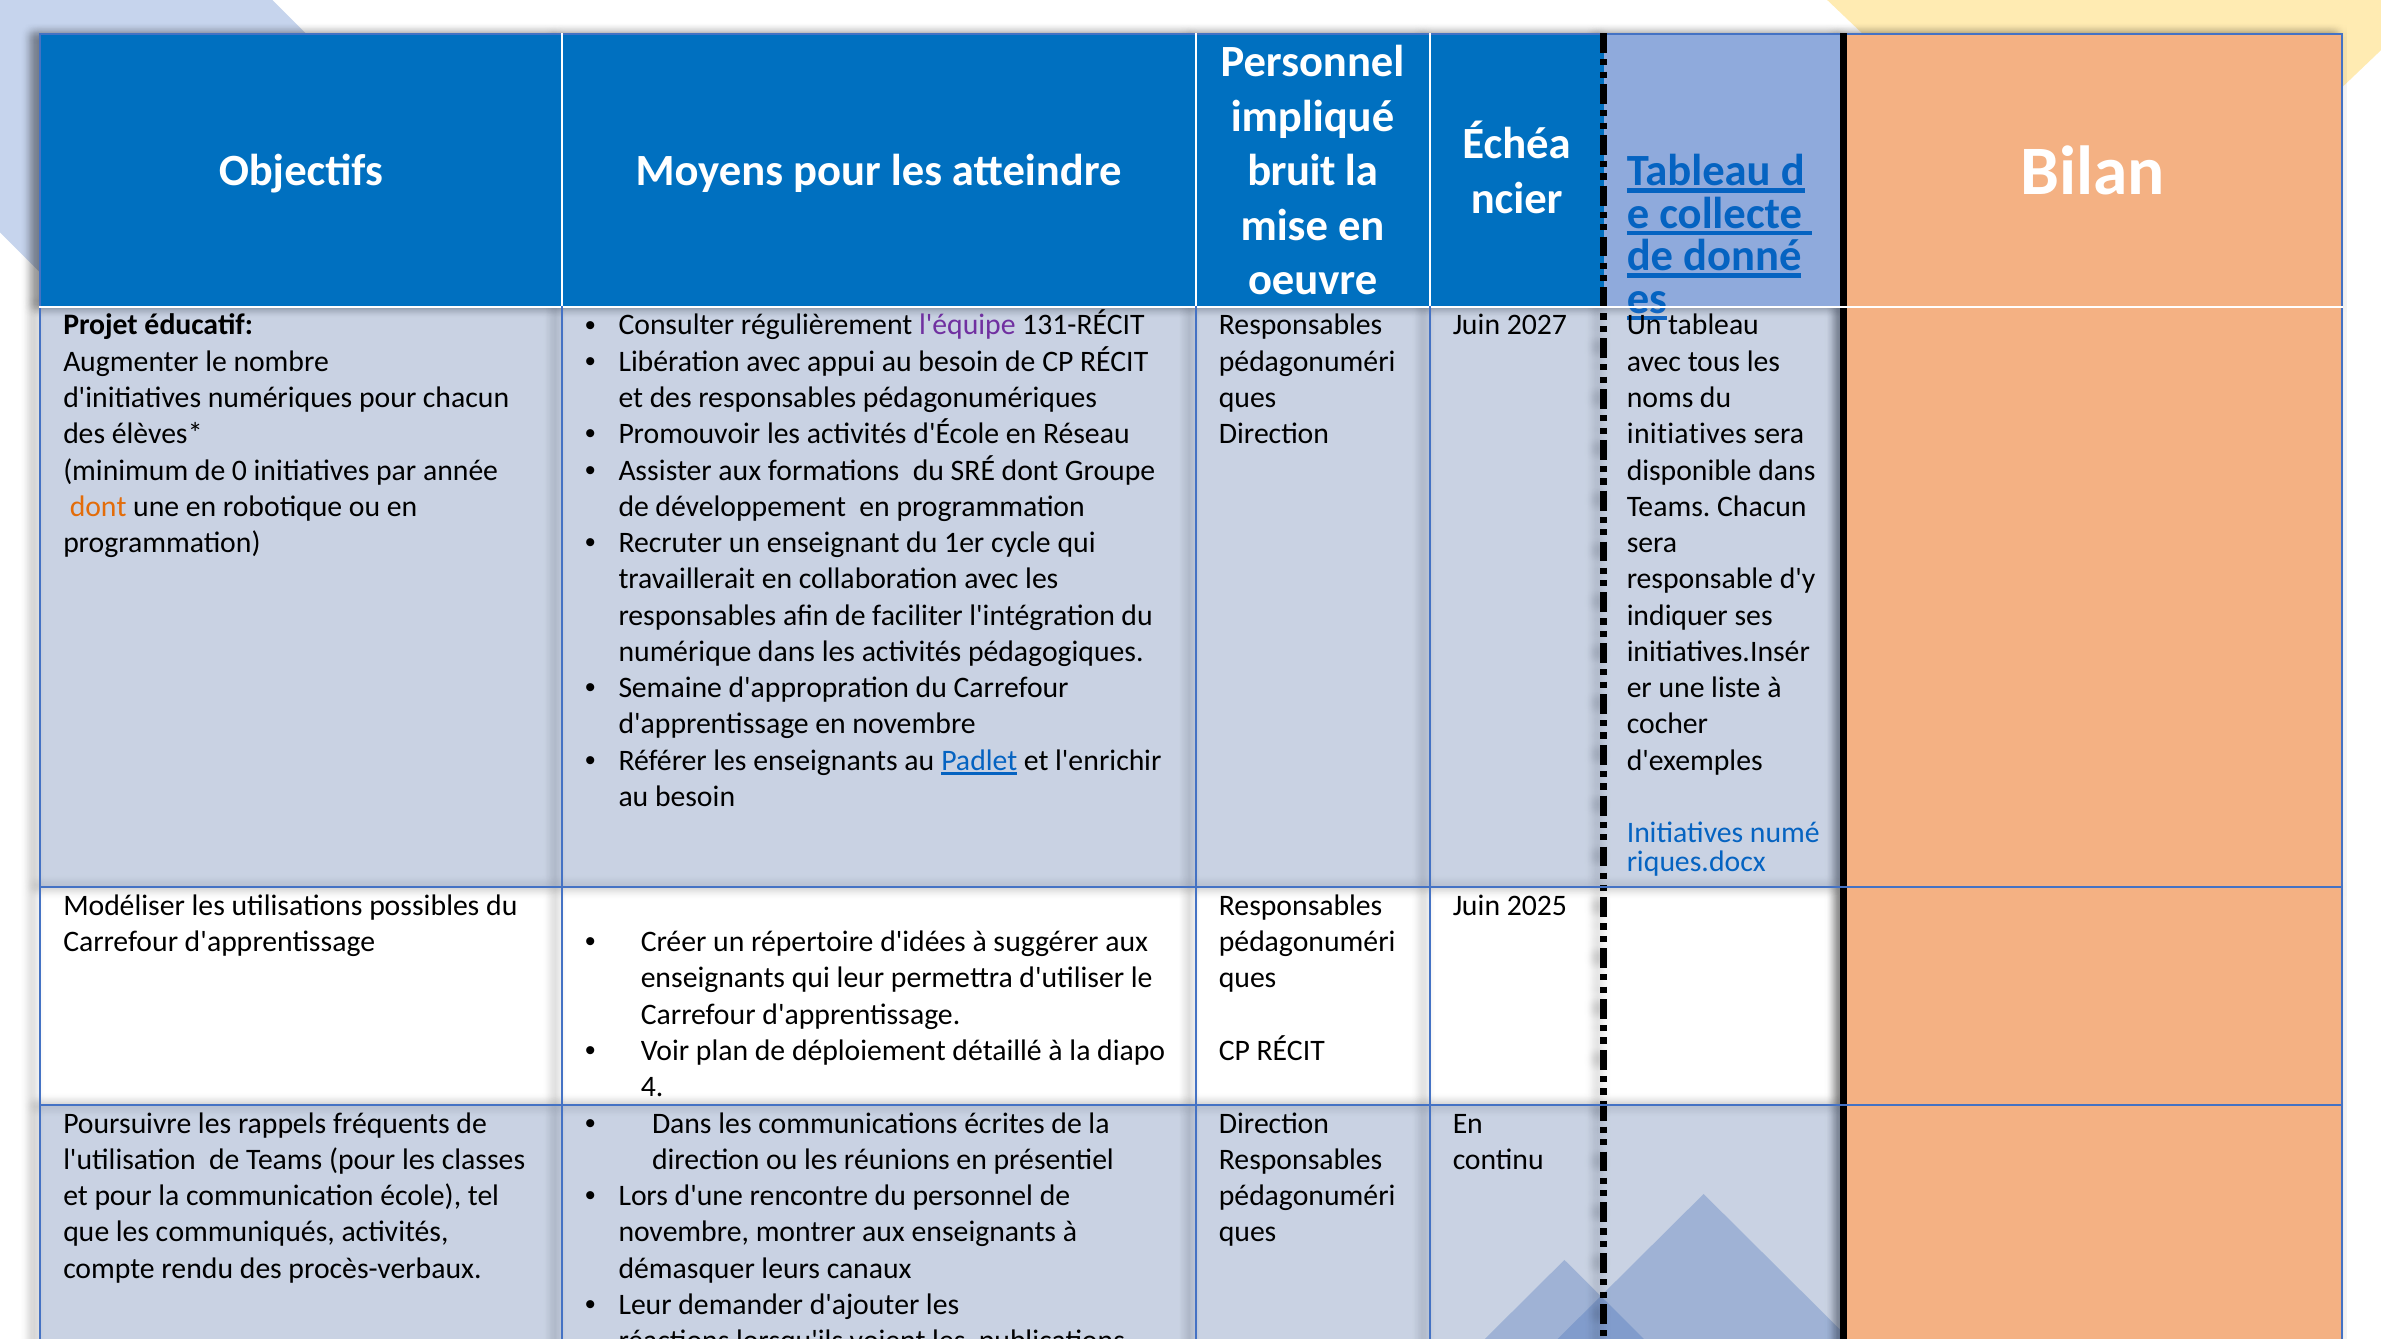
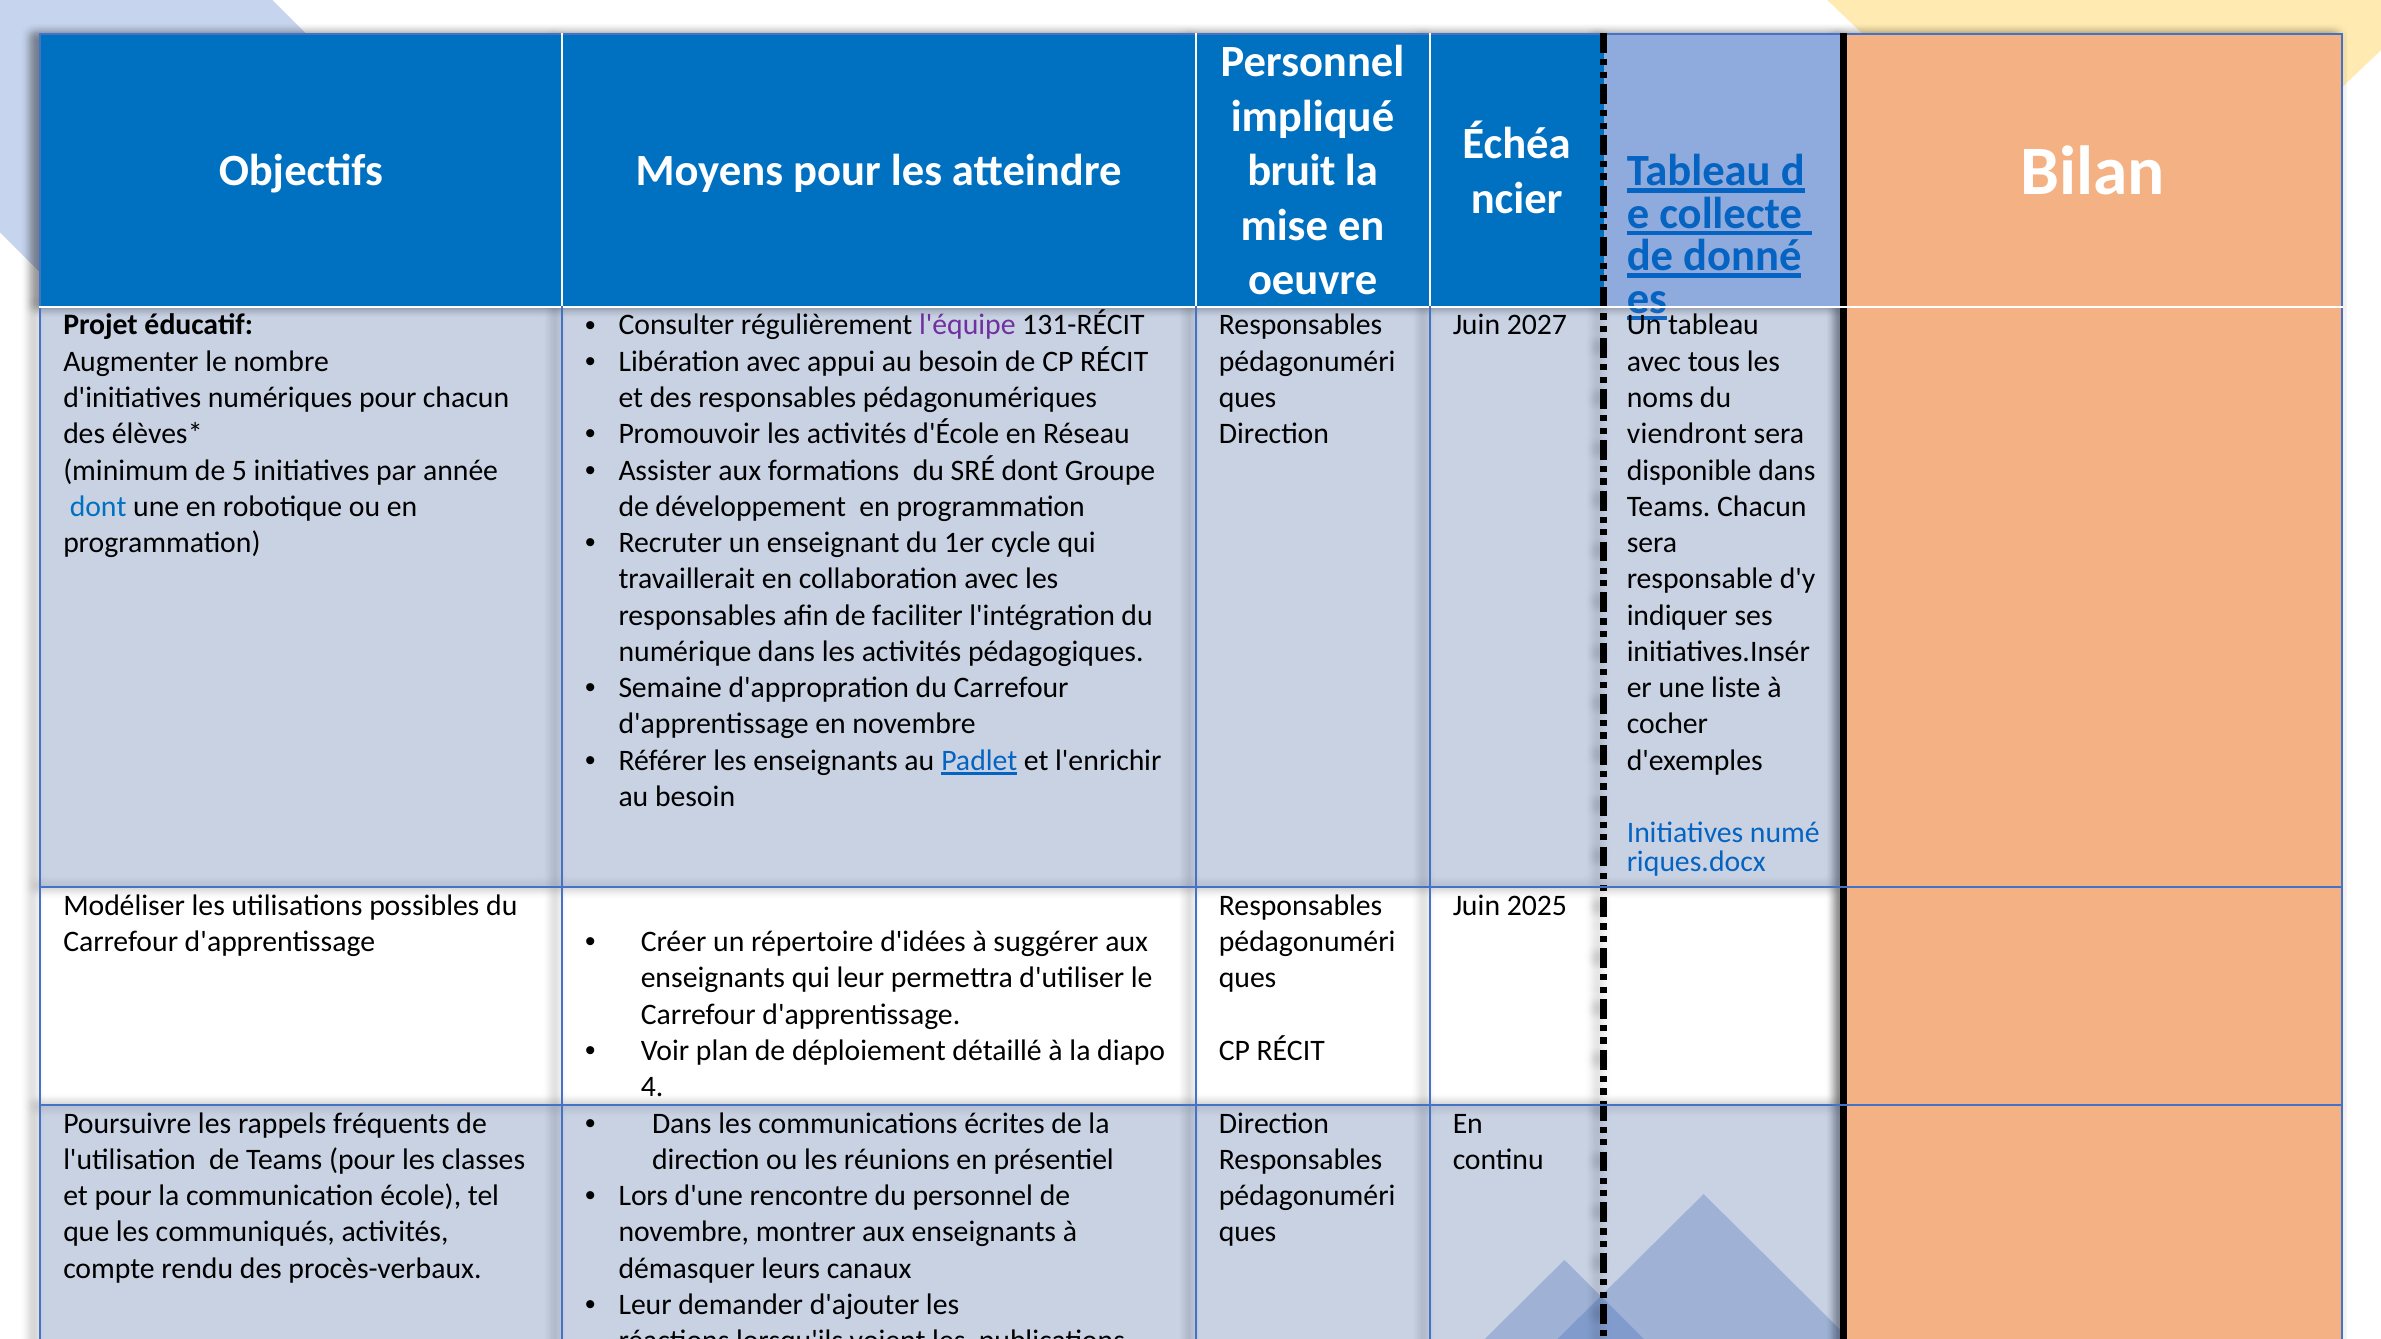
initiatives: initiatives -> viendront (1687, 434)
0: 0 -> 5 (240, 470)
dont colour: orange -> blue (98, 507)
